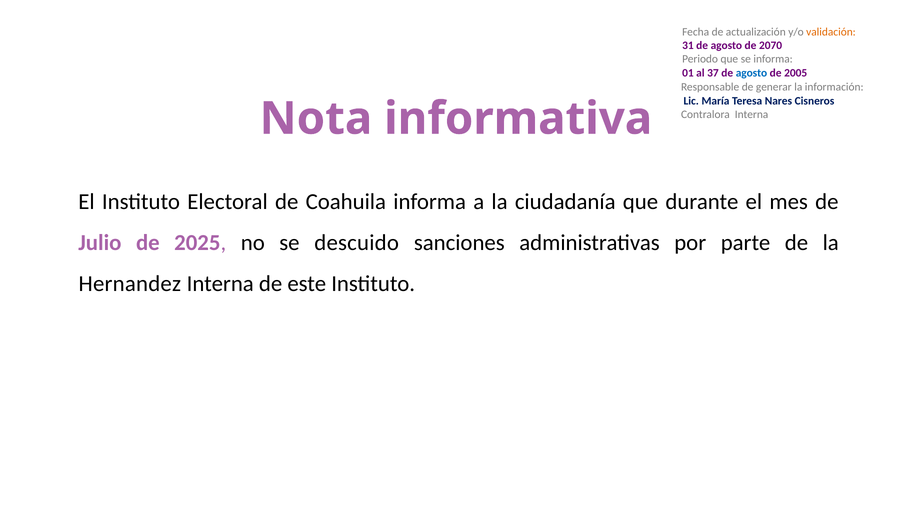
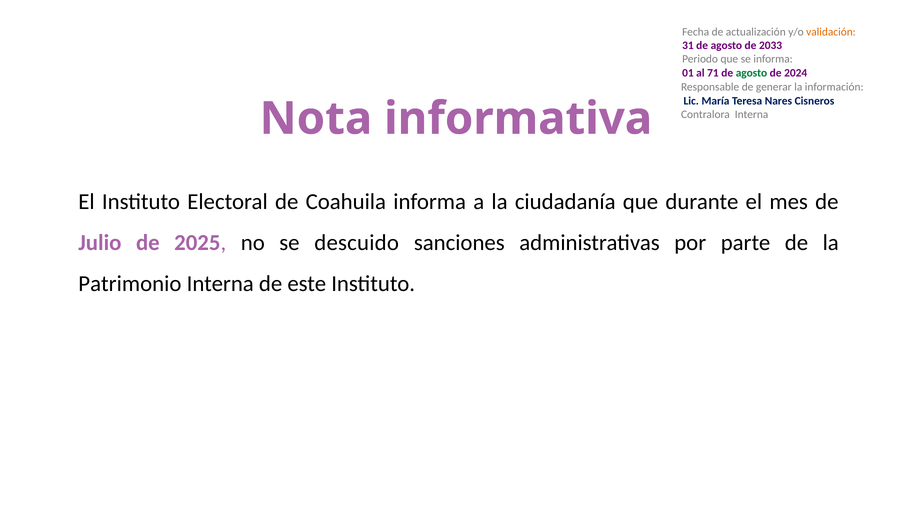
2070: 2070 -> 2033 (771, 46)
37: 37 -> 71 (713, 73)
agosto colour: blue -> green (751, 73)
2005: 2005 -> 2024 (796, 73)
Hernandez: Hernandez -> Patrimonio (130, 284)
